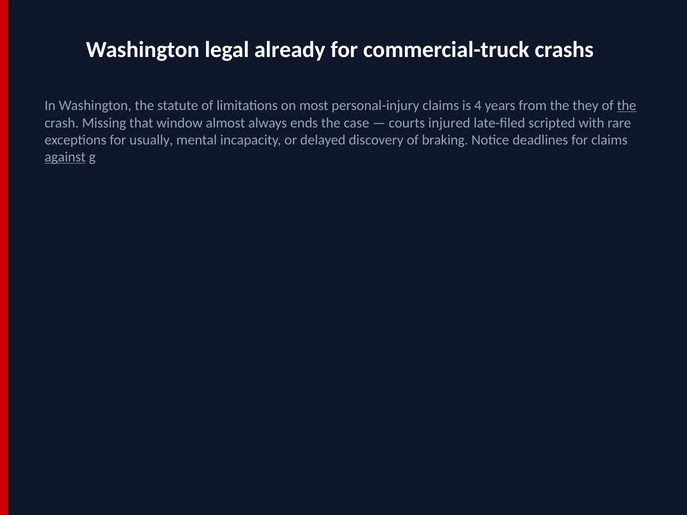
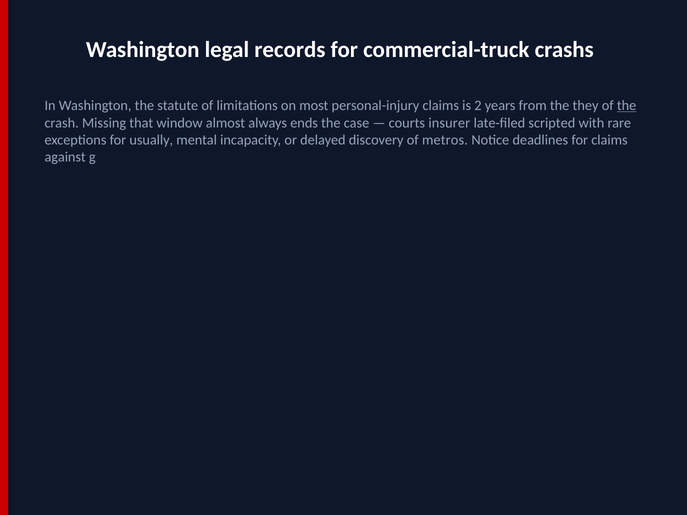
already: already -> records (290, 50)
4: 4 -> 2 (478, 106)
injured: injured -> insurer (449, 123)
braking: braking -> metros (445, 140)
against underline: present -> none (65, 157)
